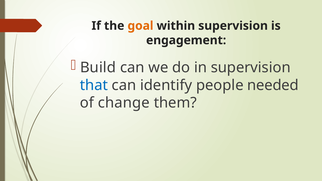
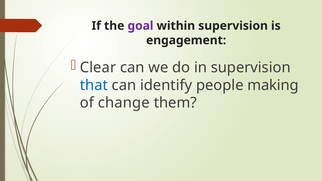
goal colour: orange -> purple (140, 26)
Build: Build -> Clear (98, 67)
needed: needed -> making (273, 85)
